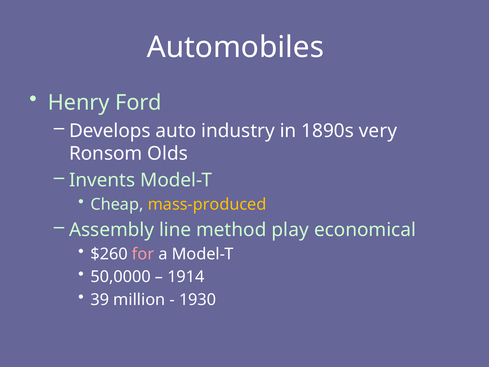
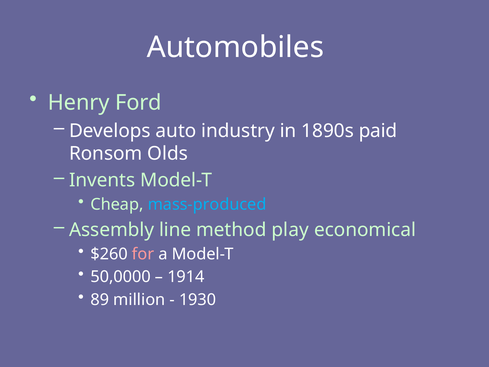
very: very -> paid (378, 131)
mass-produced colour: yellow -> light blue (207, 204)
39: 39 -> 89 (100, 299)
